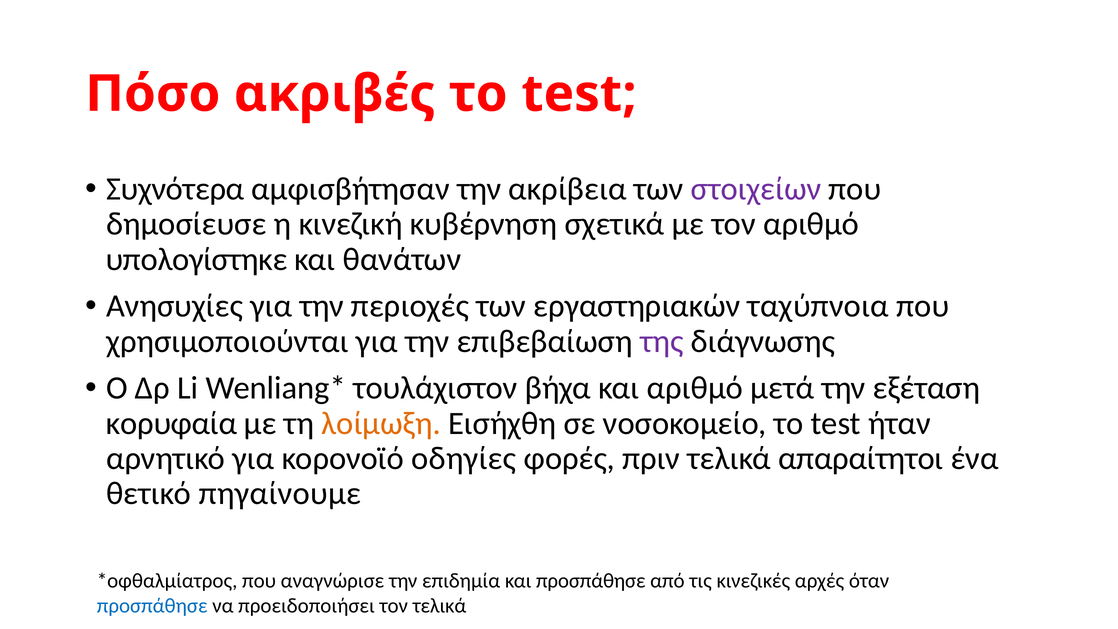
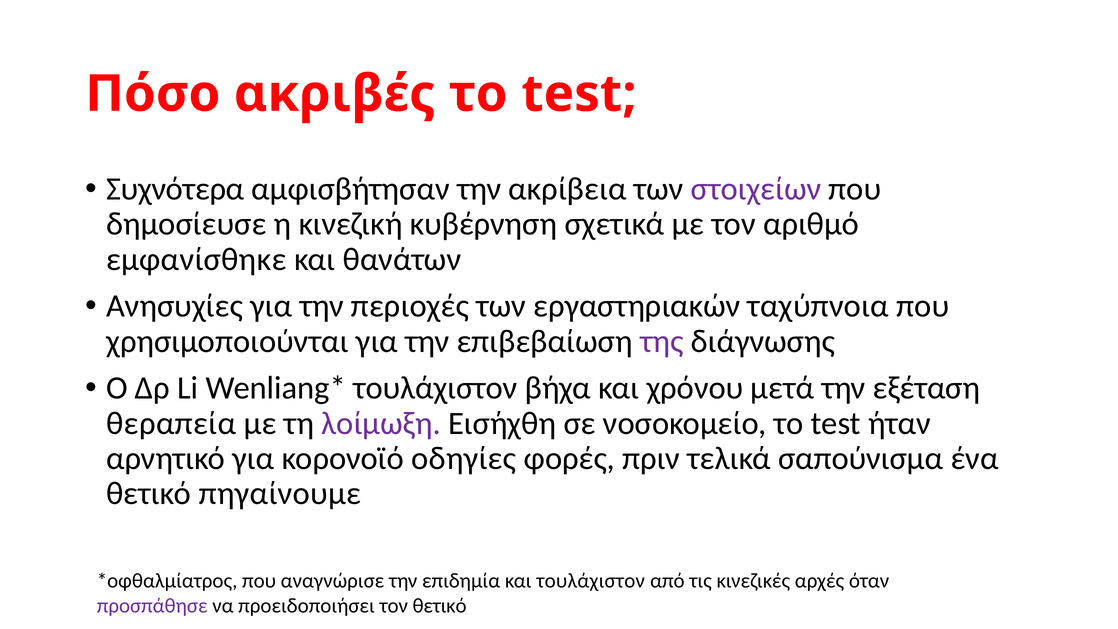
υπολογίστηκε: υπολογίστηκε -> εμφανίσθηκε (196, 259)
και αριθμό: αριθμό -> χρόνου (695, 388)
κορυφαία: κορυφαία -> θεραπεία (171, 423)
λοίμωξη colour: orange -> purple (381, 423)
απαραίτητοι: απαραίτητοι -> σαπούνισμα (861, 458)
και προσπάθησε: προσπάθησε -> τουλάχιστον (591, 581)
προσπάθησε colour: blue -> purple (152, 606)
τον τελικά: τελικά -> θετικό (440, 606)
